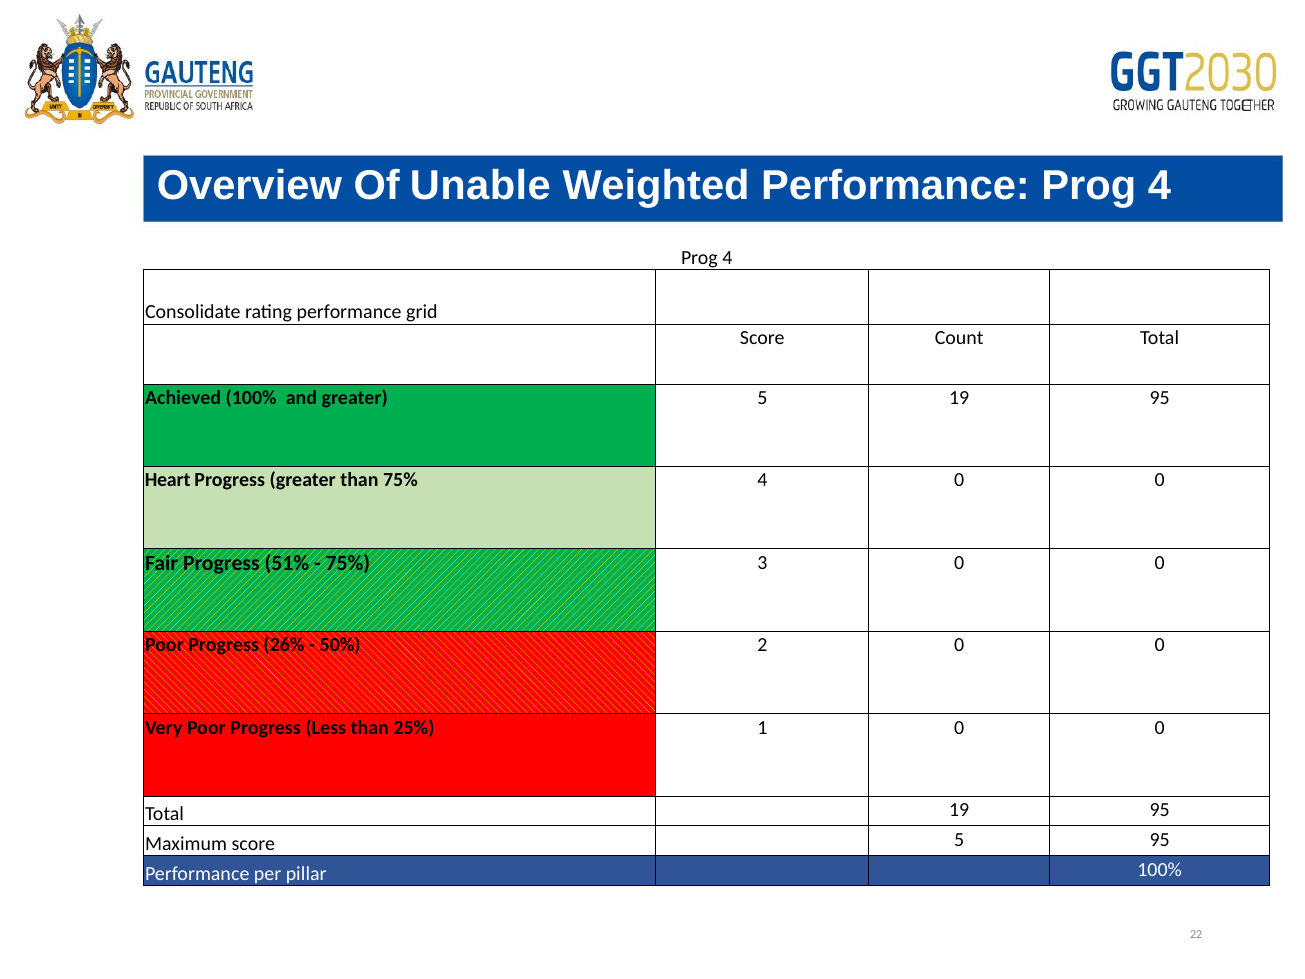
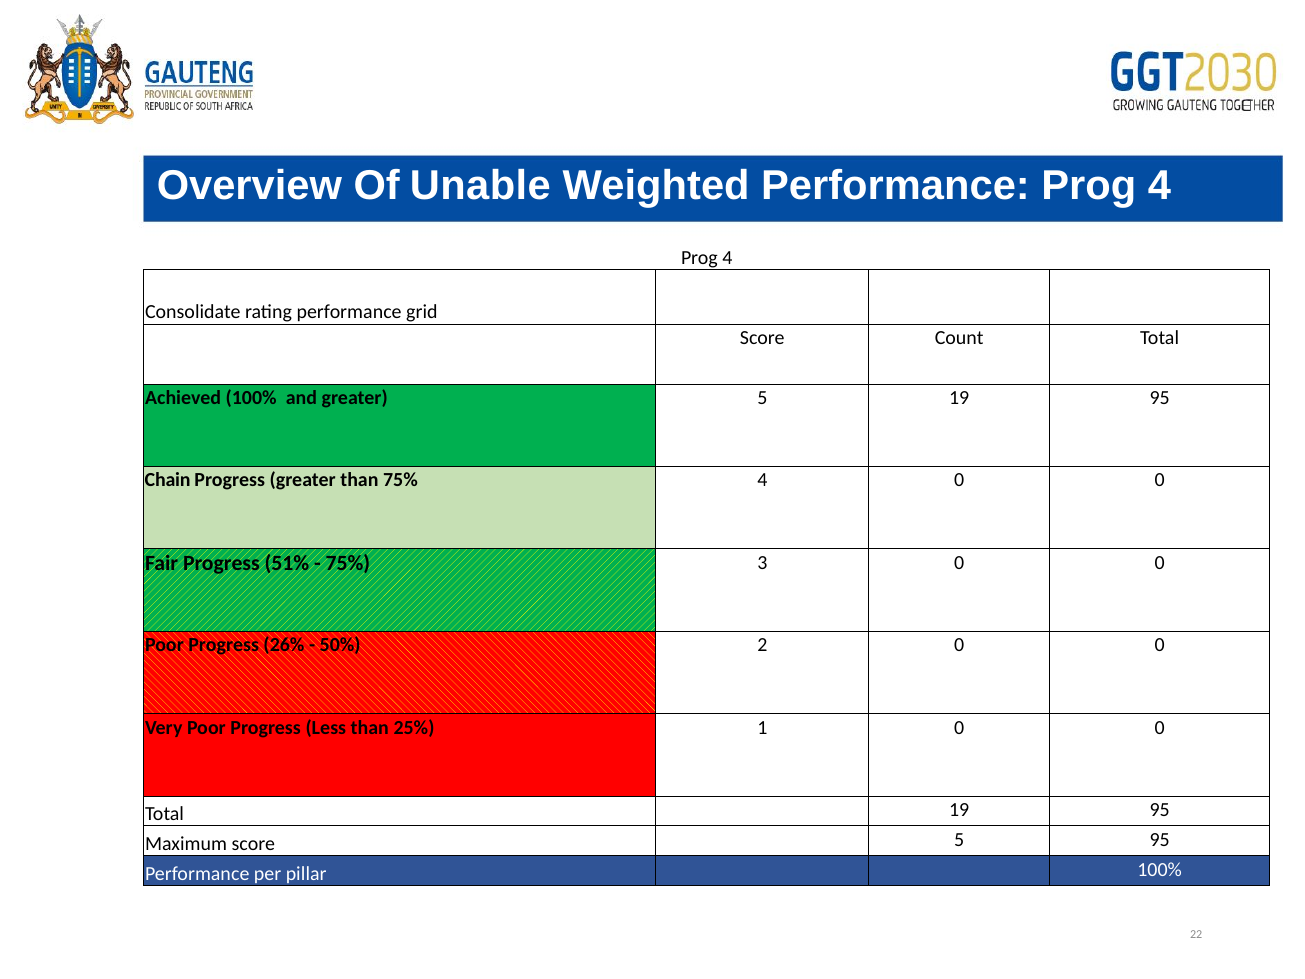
Heart: Heart -> Chain (168, 480)
